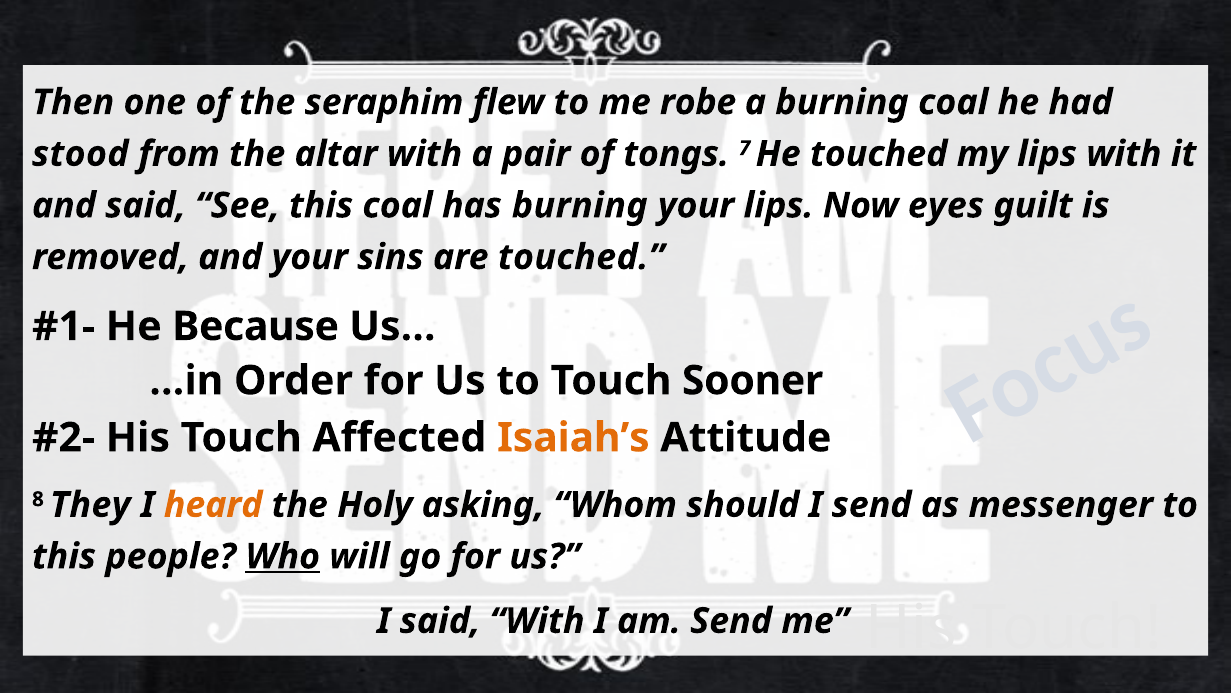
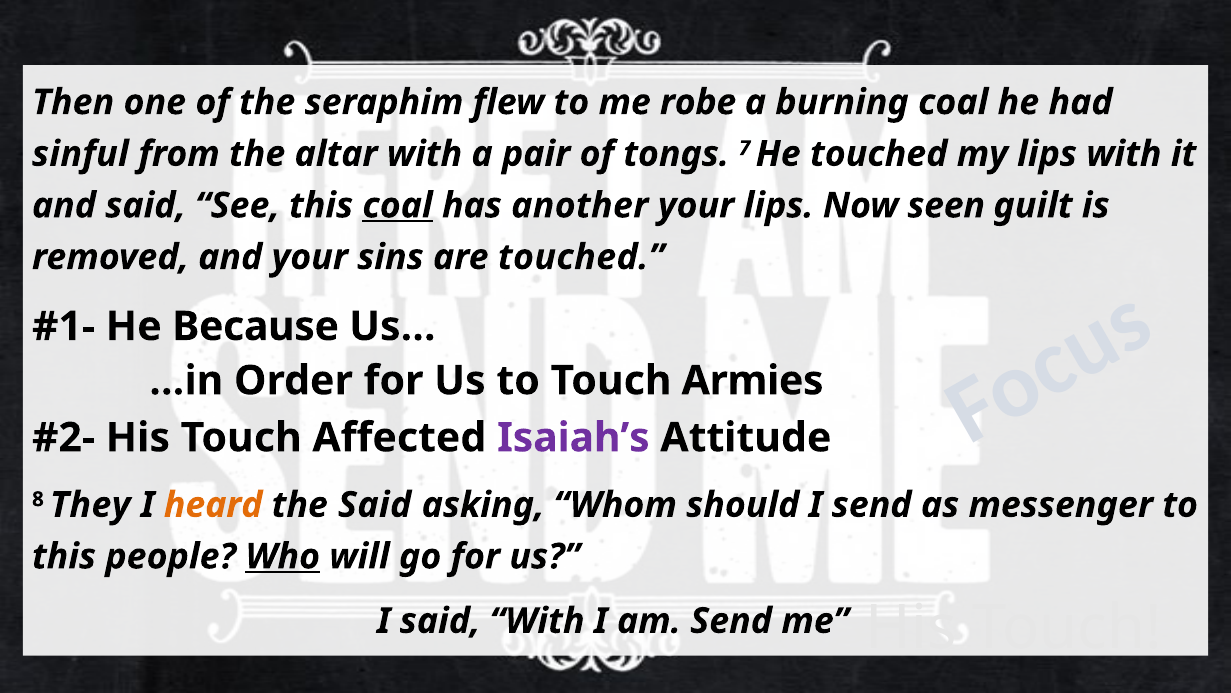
stood: stood -> sinful (80, 154)
coal underline: none -> present (398, 205)
has burning: burning -> another (580, 205)
eyes: eyes -> seen (946, 205)
Sooner: Sooner -> Armies (753, 380)
Isaiah’s colour: orange -> purple (573, 437)
the Holy: Holy -> Said (375, 505)
